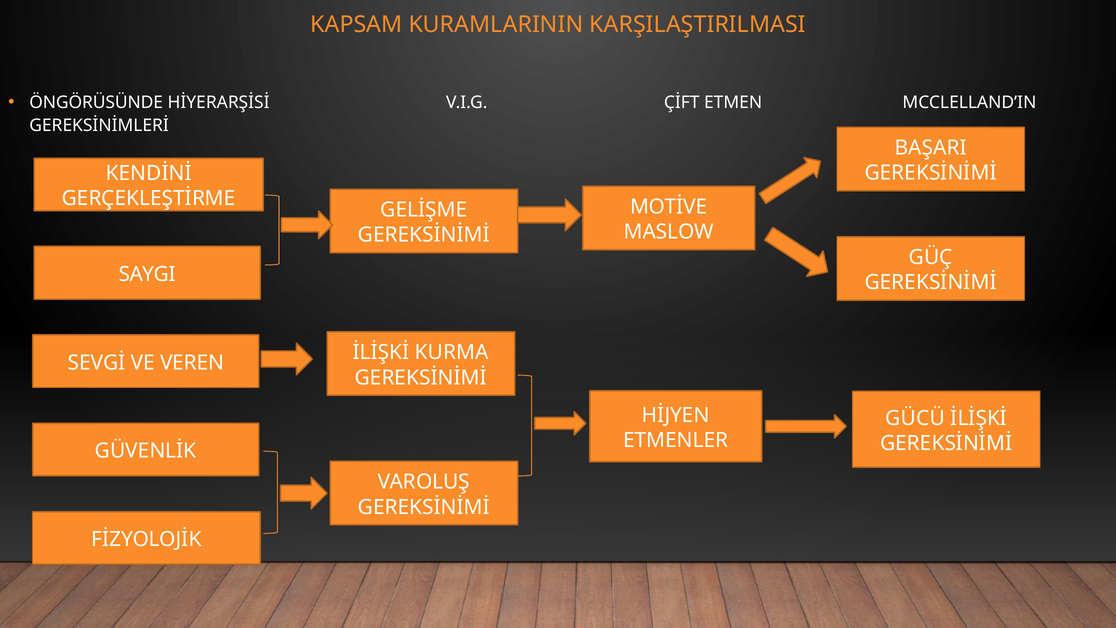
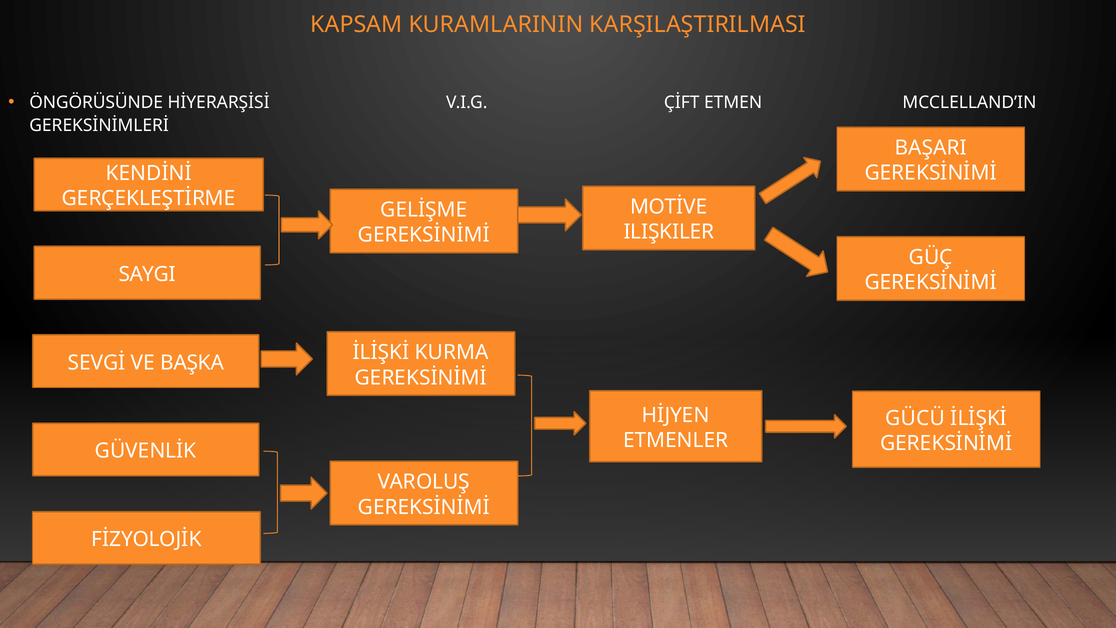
MASLOW: MASLOW -> ILIŞKILER (669, 232)
VEREN: VEREN -> BAŞKA (192, 362)
